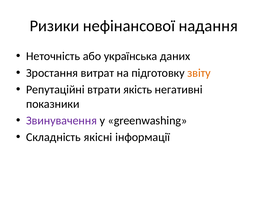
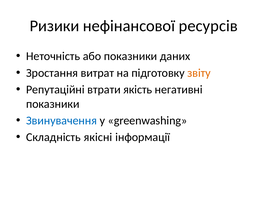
надання: надання -> ресурсів (208, 26)
або українська: українська -> показники (131, 56)
Звинувачення colour: purple -> blue (62, 121)
